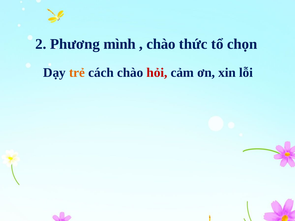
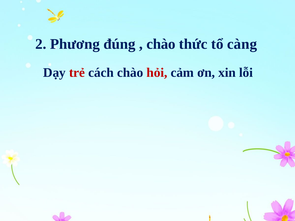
mình: mình -> đúng (120, 44)
chọn: chọn -> càng (242, 44)
trẻ colour: orange -> red (77, 73)
